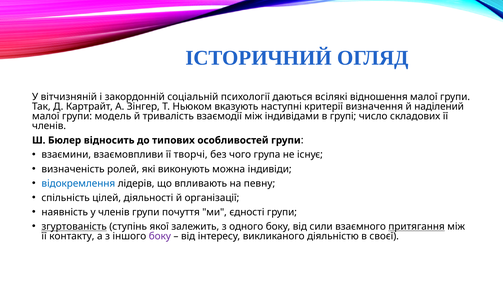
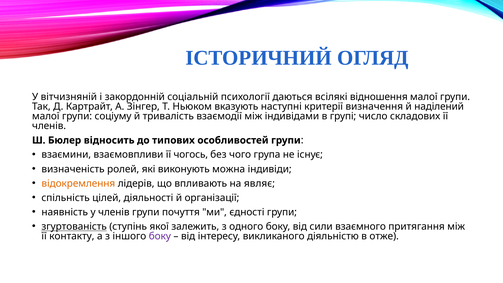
модель: модель -> соціуму (113, 116)
творчі: творчі -> чогось (191, 155)
відокремлення colour: blue -> orange (78, 183)
певну: певну -> являє (259, 183)
притягання underline: present -> none (417, 227)
своєї: своєї -> отже (384, 236)
